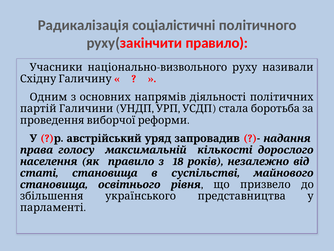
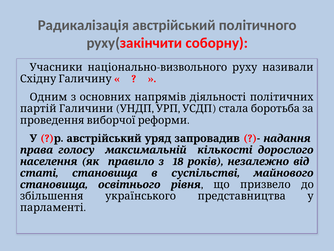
Радикалізація соціалістичні: соціалістичні -> австрійський (174, 25)
руху(закінчити правило: правило -> соборну (217, 43)
